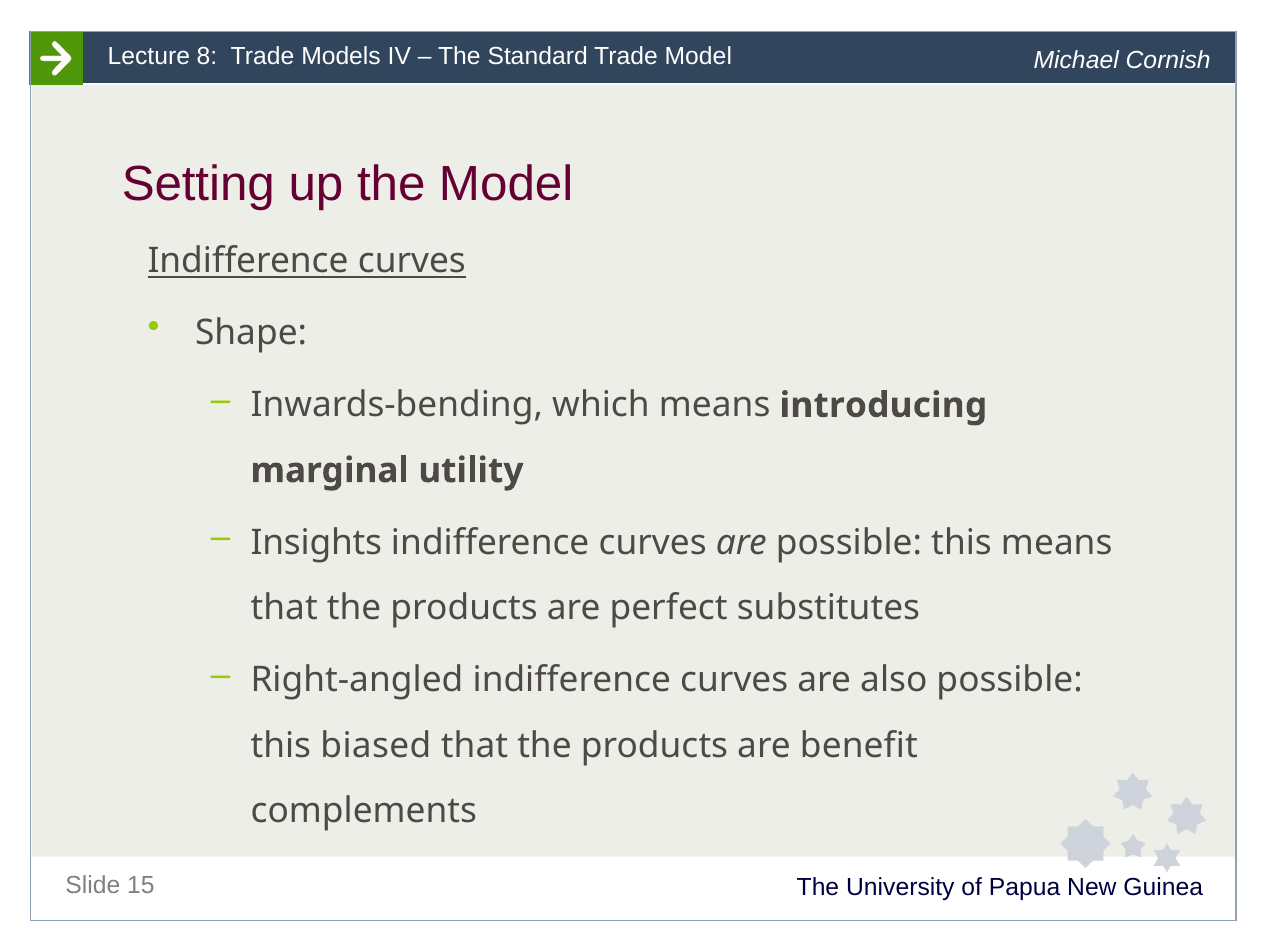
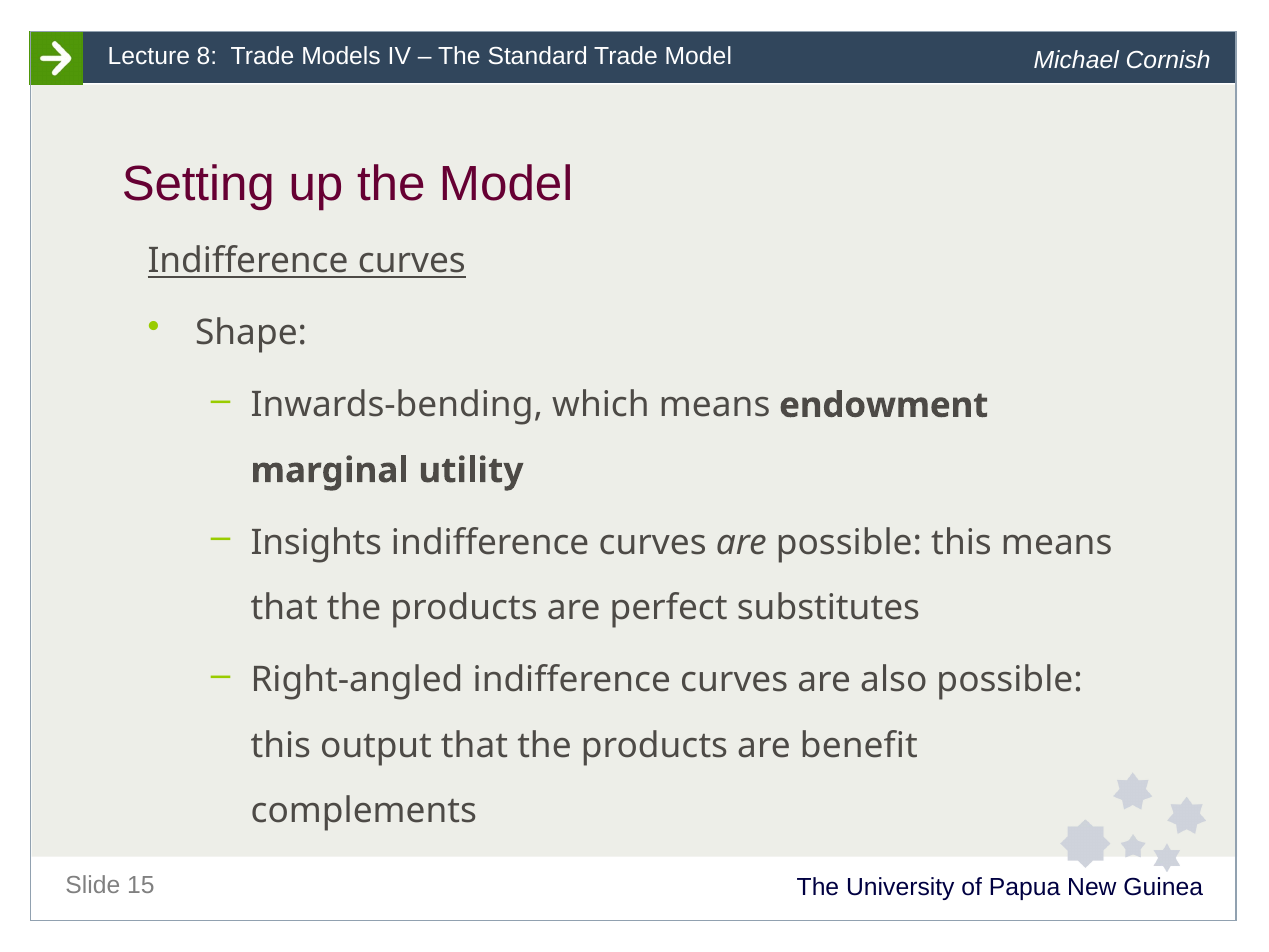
introducing: introducing -> endowment (884, 405)
biased: biased -> output (376, 745)
